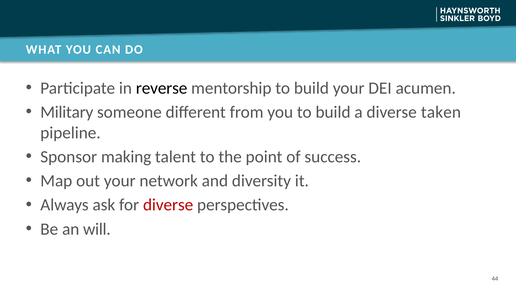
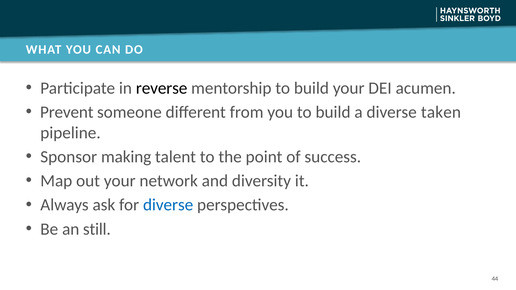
Military: Military -> Prevent (67, 112)
diverse colour: red -> blue (168, 205)
will: will -> still (97, 229)
